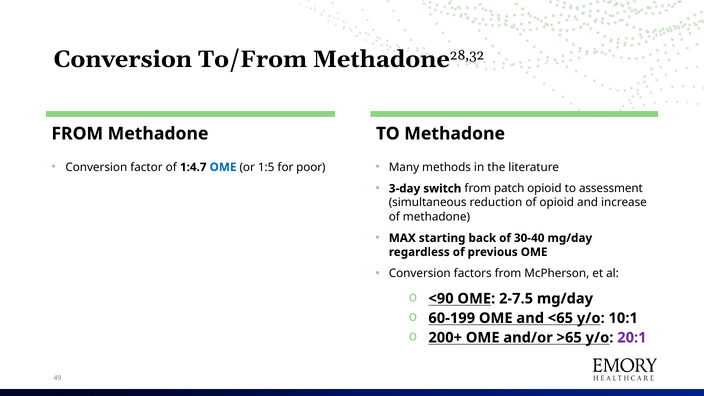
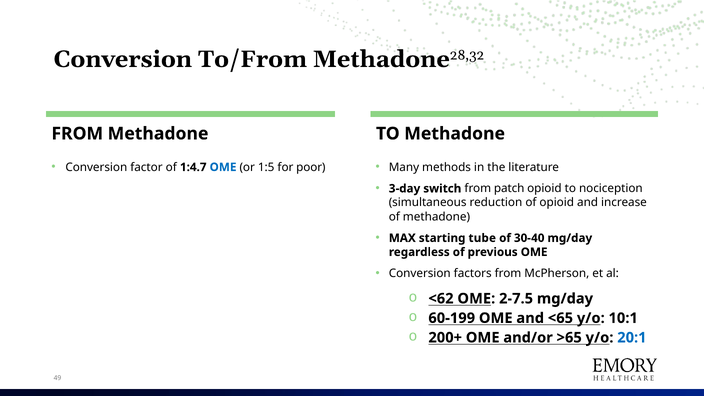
assessment: assessment -> nociception (611, 189)
back: back -> tube (482, 238)
<90: <90 -> <62 (441, 299)
20:1 colour: purple -> blue (632, 338)
